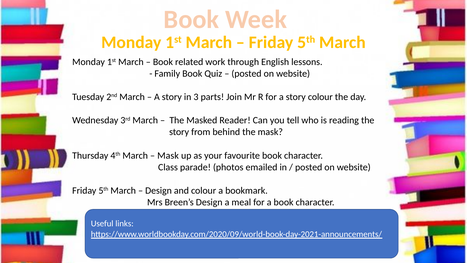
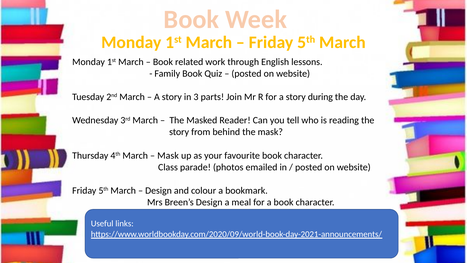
story colour: colour -> during (320, 97)
